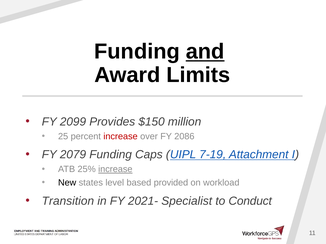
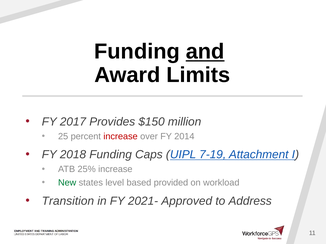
2099: 2099 -> 2017 (73, 122)
2086: 2086 -> 2014 (184, 137)
2079: 2079 -> 2018 (73, 155)
increase underline: present -> none (115, 170)
New colour: black -> green (67, 183)
Specialist: Specialist -> Approved (187, 201)
Conduct: Conduct -> Address (250, 201)
